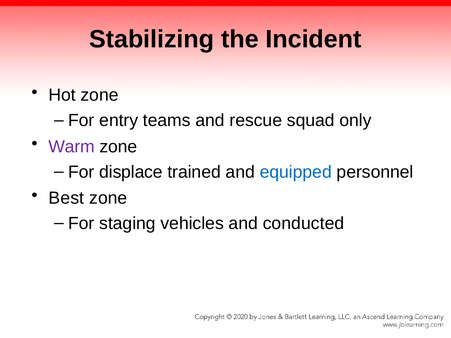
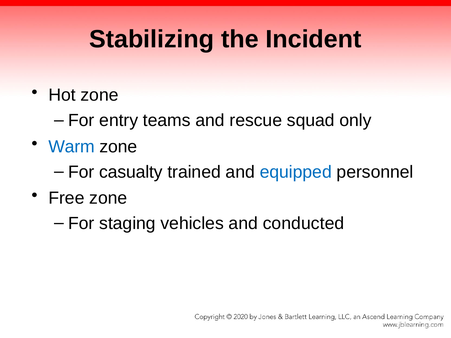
Warm colour: purple -> blue (72, 147)
displace: displace -> casualty (131, 172)
Best: Best -> Free (66, 198)
